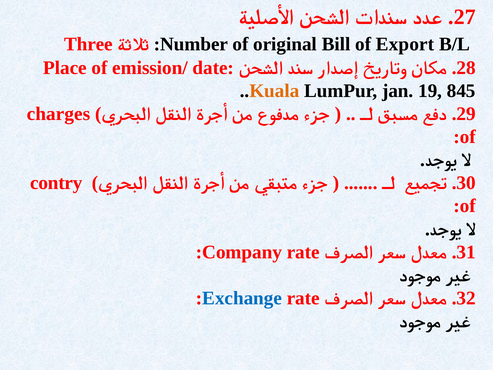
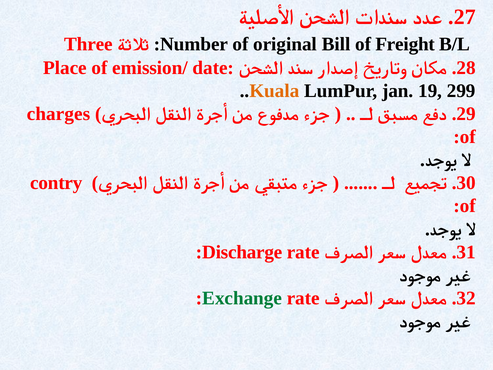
Export: Export -> Freight (405, 44)
845: 845 -> 299 (461, 91)
Company: Company -> Discharge (242, 252)
Exchange colour: blue -> green (242, 298)
